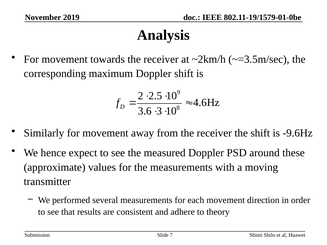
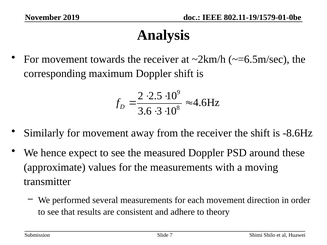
~=3.5m/sec: ~=3.5m/sec -> ~=6.5m/sec (259, 59)
-9.6Hz: -9.6Hz -> -8.6Hz (298, 133)
